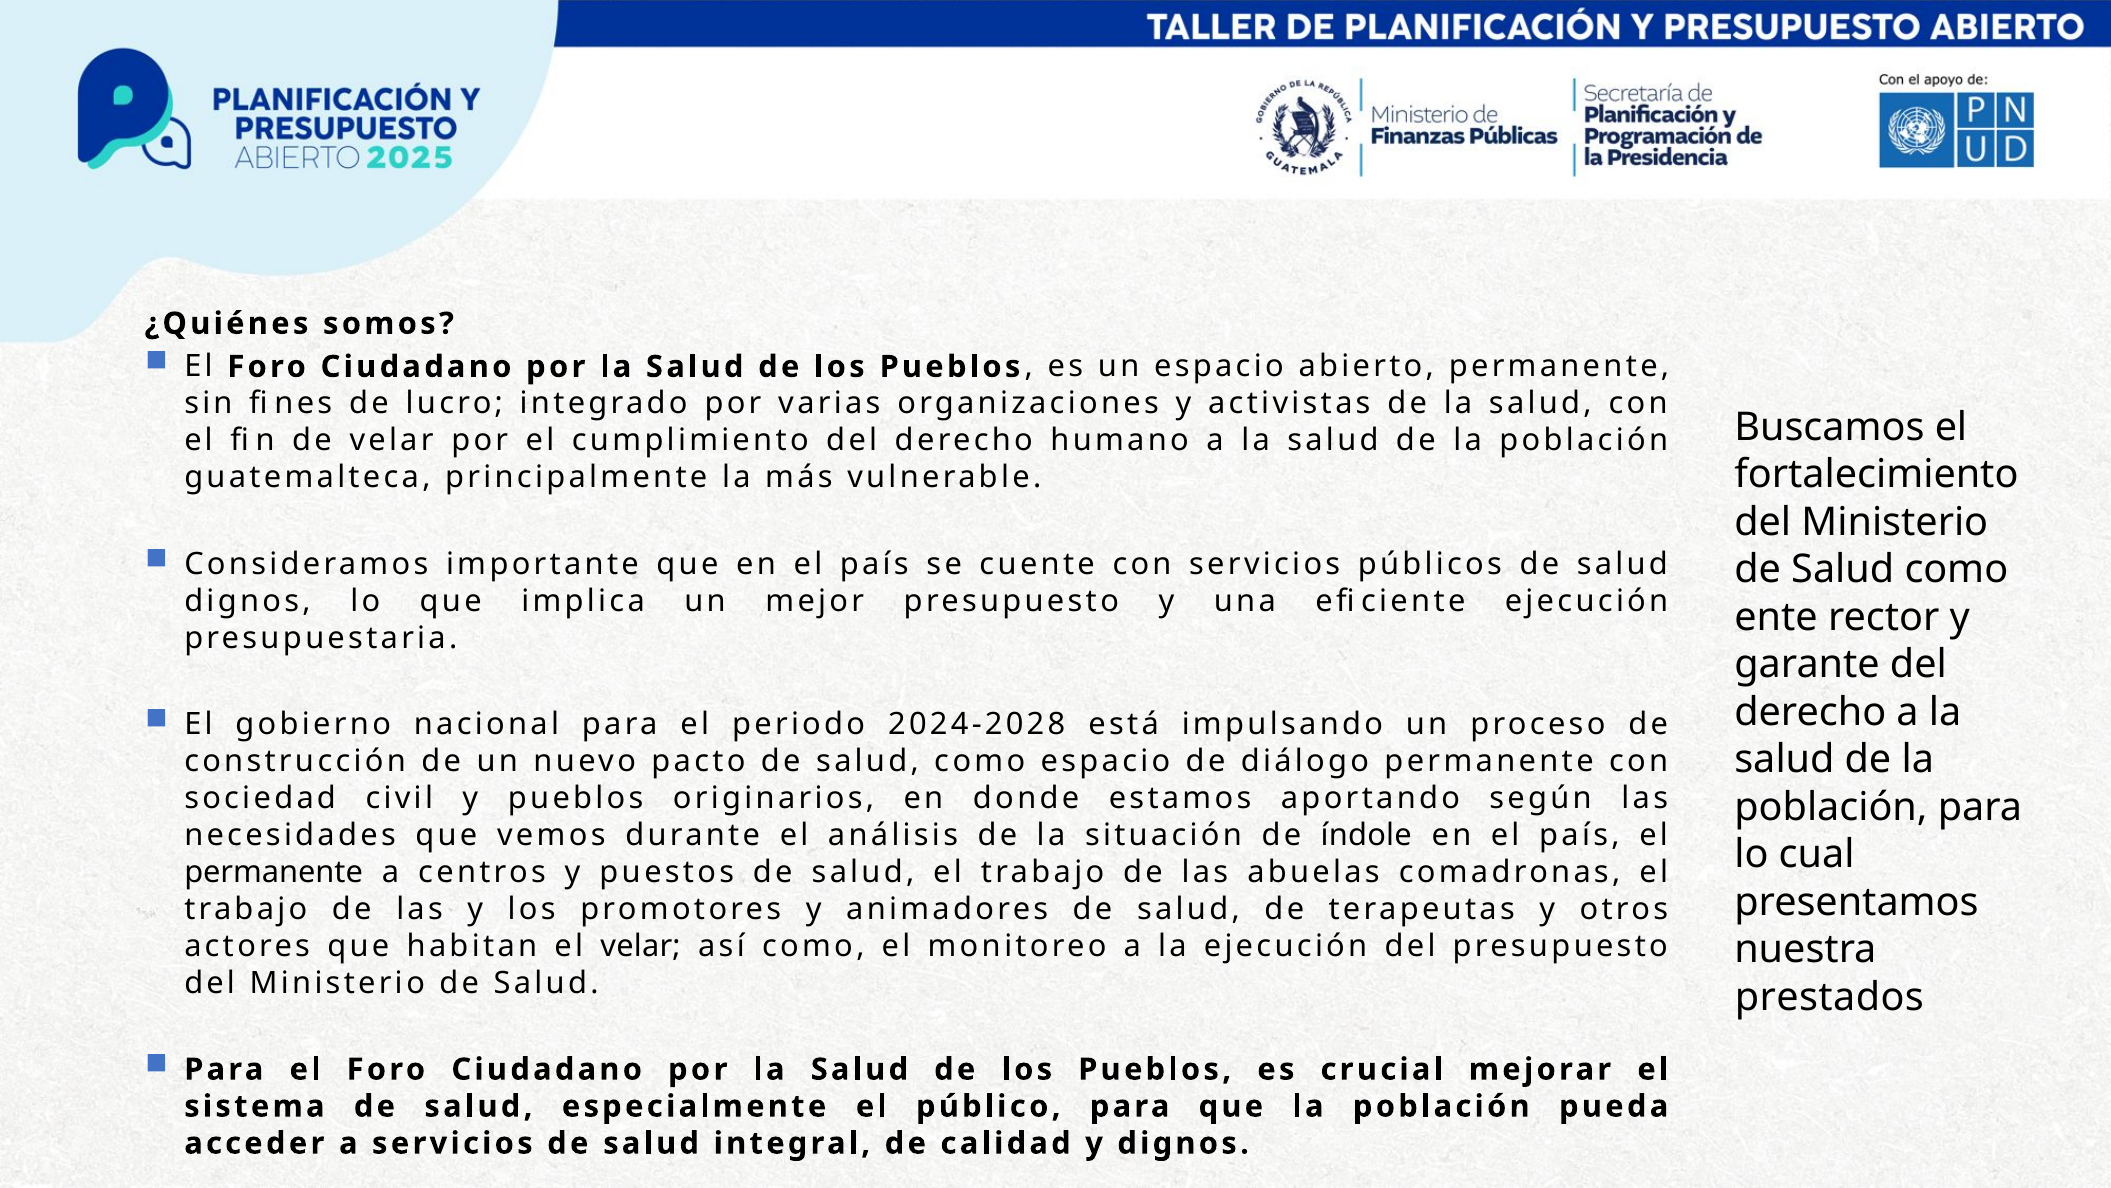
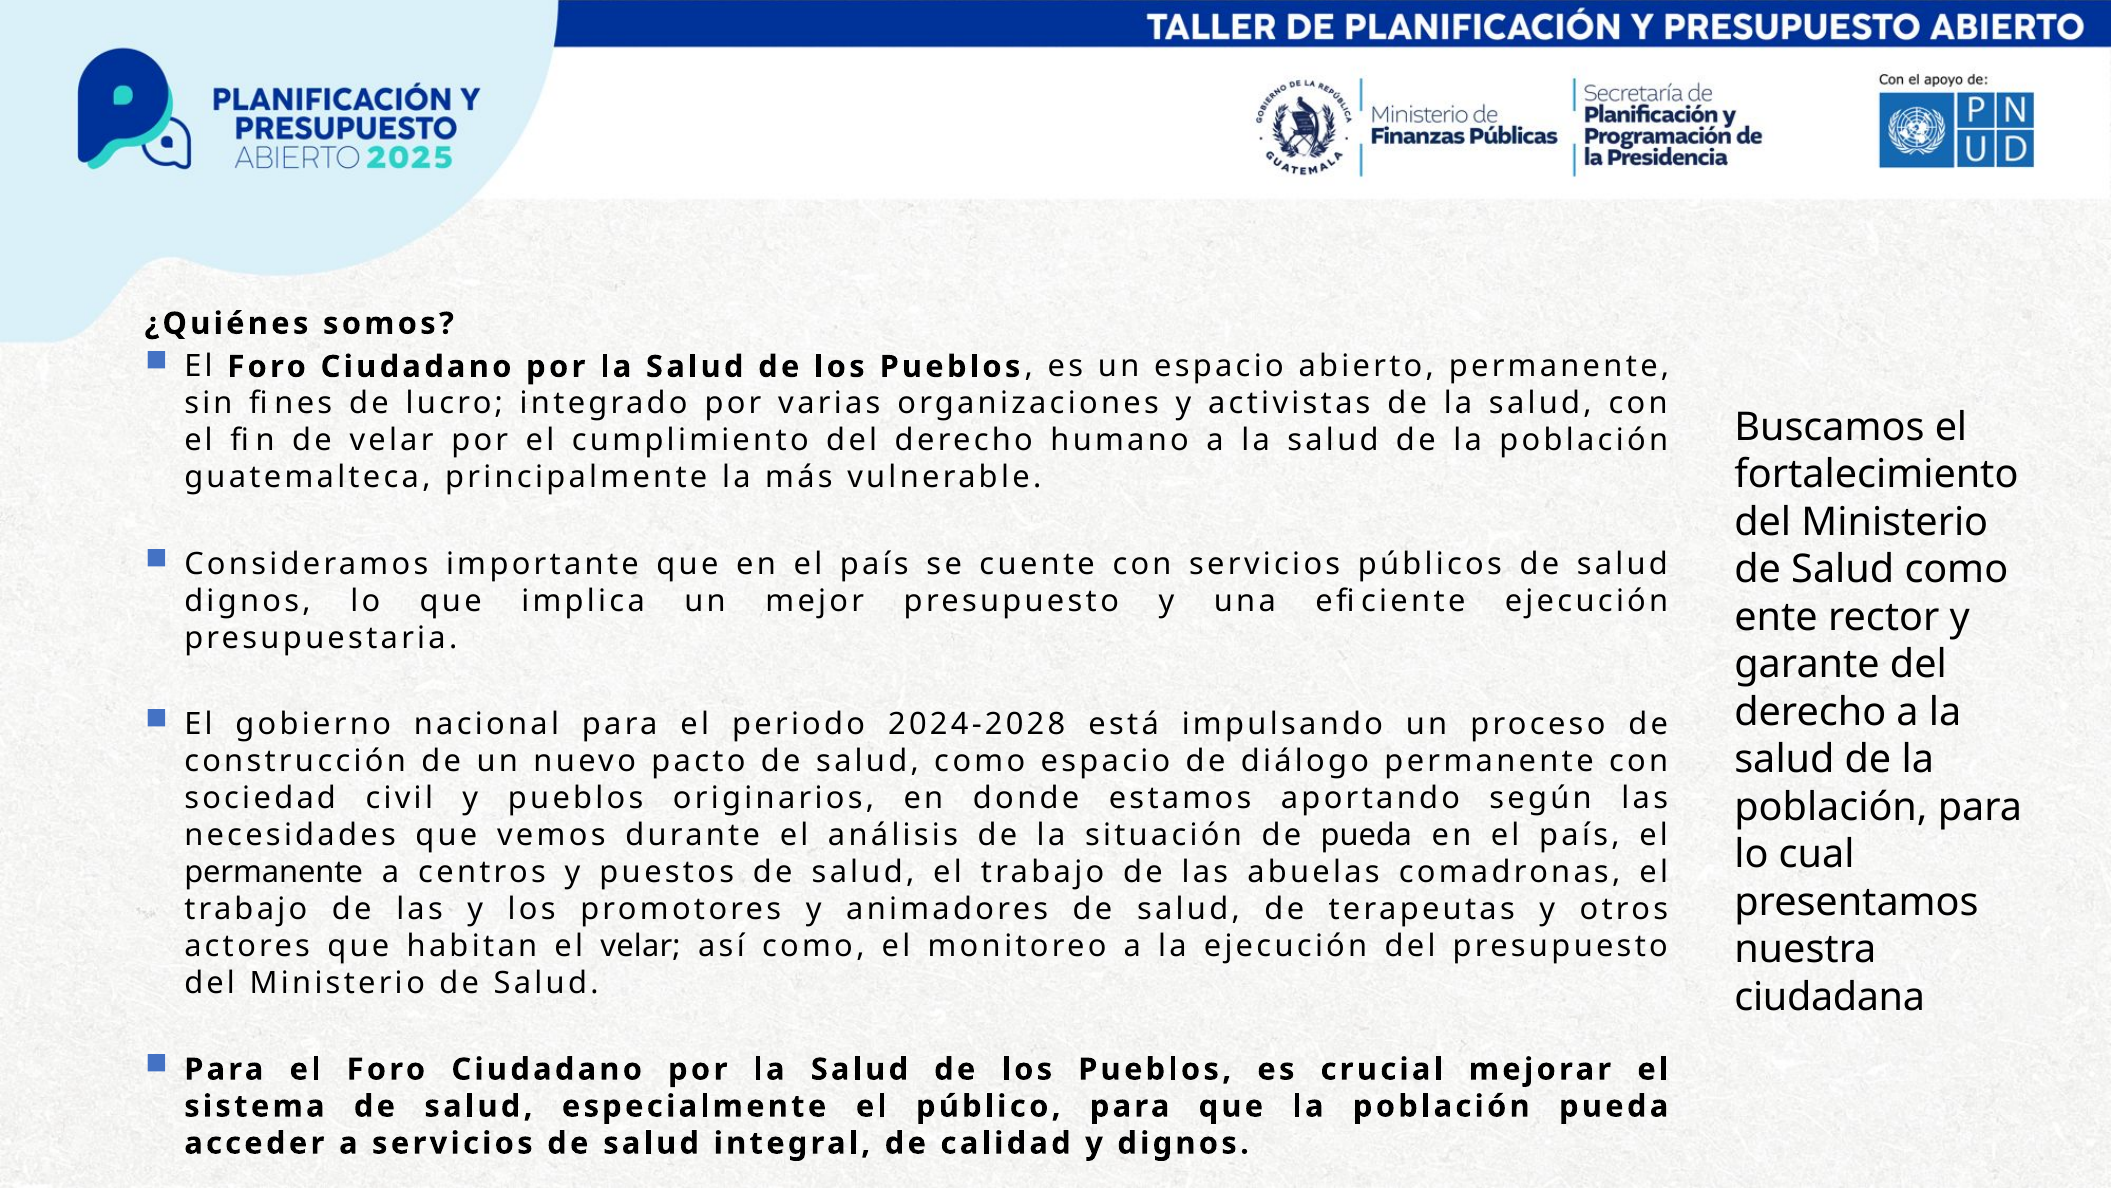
de índole: índole -> pueda (1366, 835)
prestados: prestados -> ciudadana (1830, 997)
